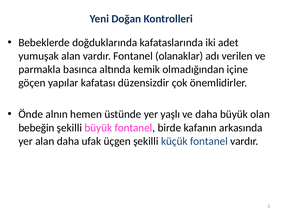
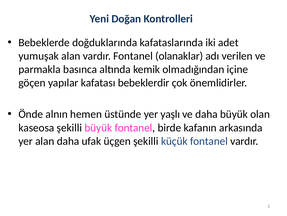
düzensizdir: düzensizdir -> bebeklerdir (144, 83)
bebeğin: bebeğin -> kaseosa (36, 127)
